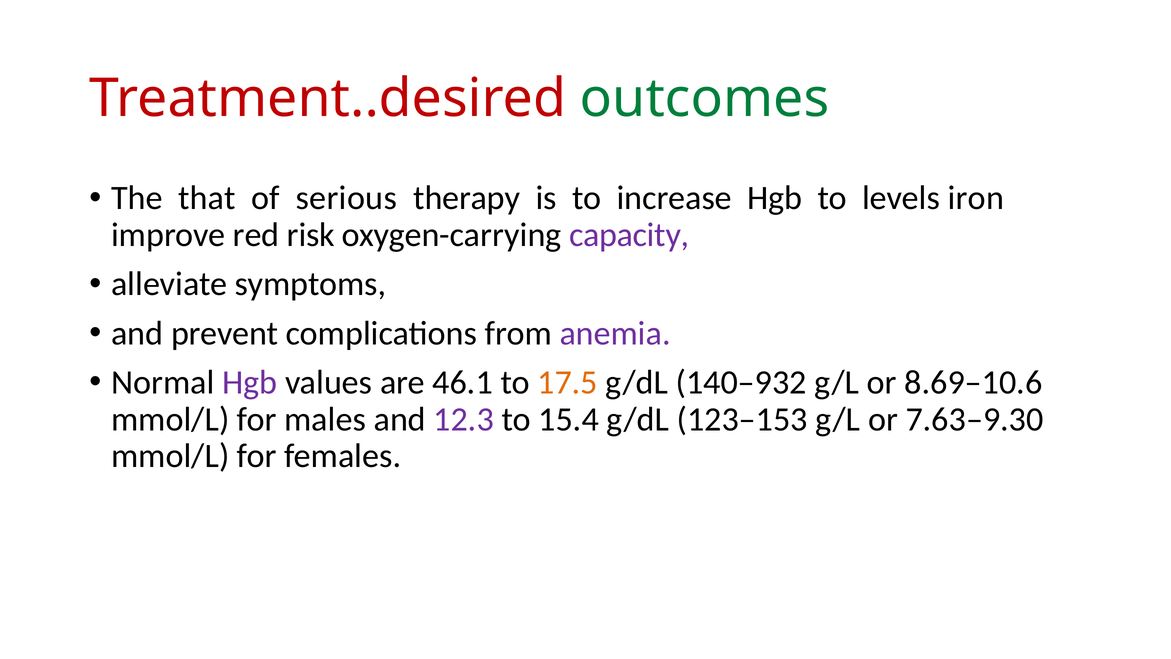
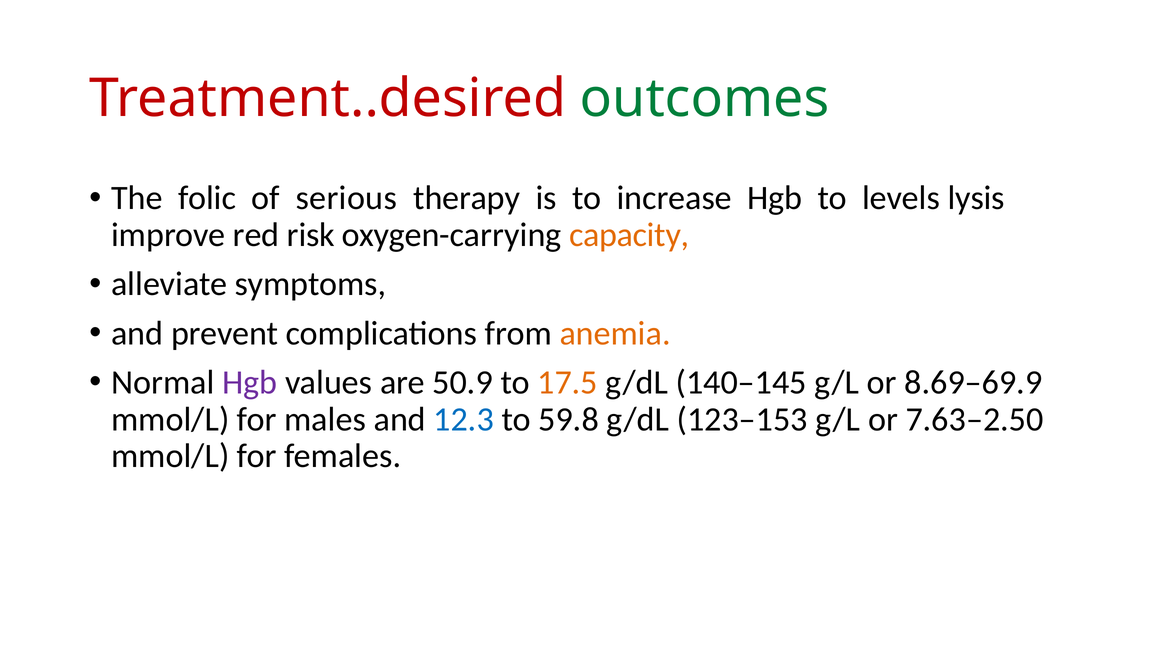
that: that -> folic (207, 198)
iron: iron -> lysis (976, 198)
capacity colour: purple -> orange (629, 235)
anemia colour: purple -> orange (615, 333)
46.1: 46.1 -> 50.9 (463, 382)
140–932: 140–932 -> 140–145 (741, 382)
8.69–10.6: 8.69–10.6 -> 8.69–69.9 (973, 382)
12.3 colour: purple -> blue (464, 419)
15.4: 15.4 -> 59.8 (569, 419)
7.63–9.30: 7.63–9.30 -> 7.63–2.50 (975, 419)
